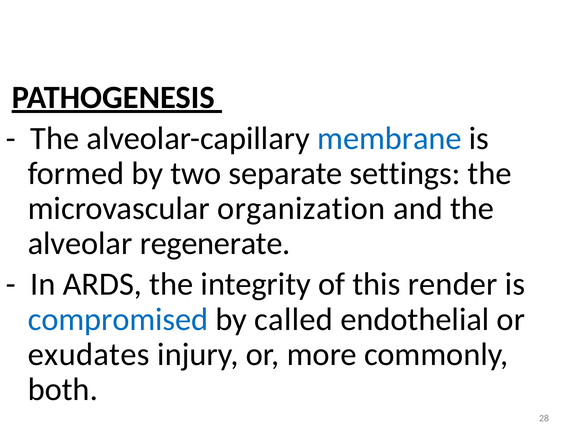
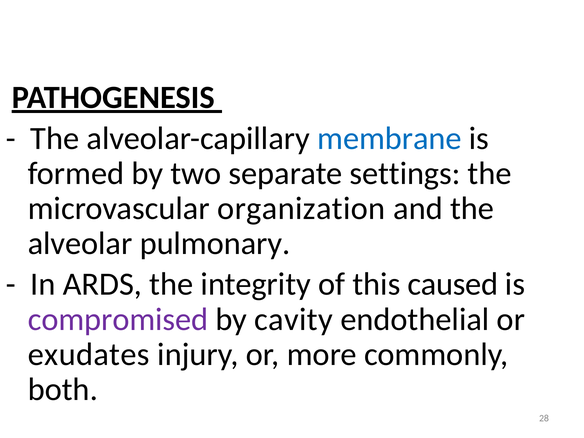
regenerate: regenerate -> pulmonary (215, 243)
render: render -> caused (453, 284)
compromised colour: blue -> purple (118, 319)
called: called -> cavity (294, 319)
